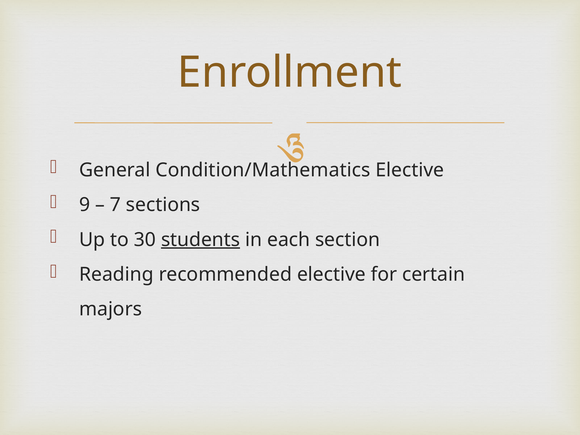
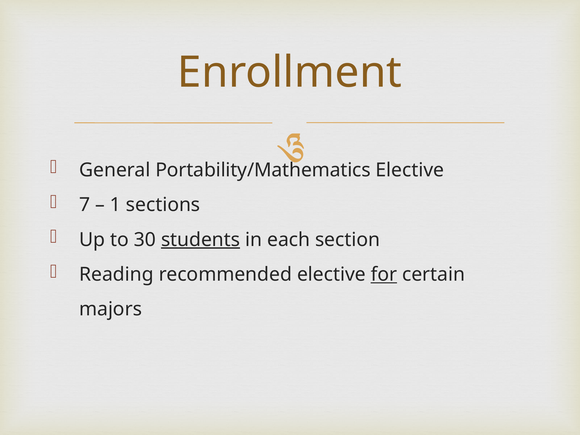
Condition/Mathematics: Condition/Mathematics -> Portability/Mathematics (263, 170)
9: 9 -> 7 (85, 205)
7: 7 -> 1 (115, 205)
for underline: none -> present (384, 274)
